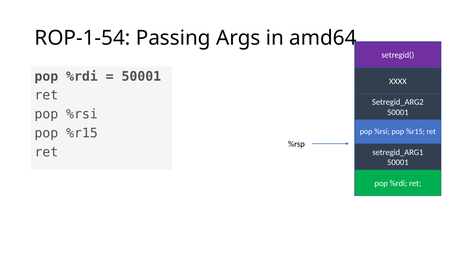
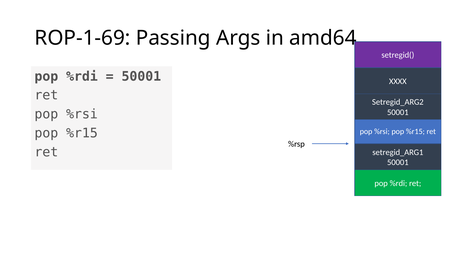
ROP-1-54: ROP-1-54 -> ROP-1-69 (82, 38)
